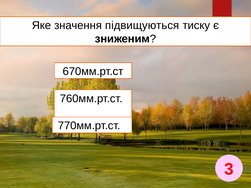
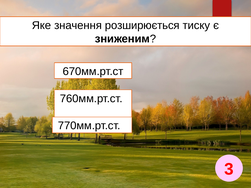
підвищуються: підвищуються -> розширюється (142, 25)
